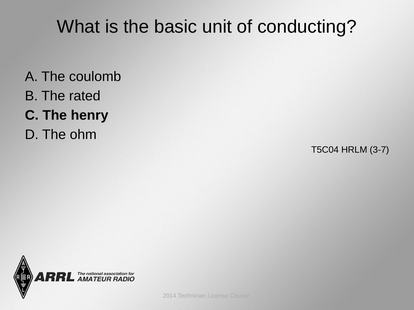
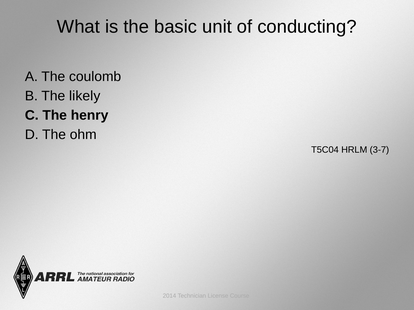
rated: rated -> likely (85, 96)
